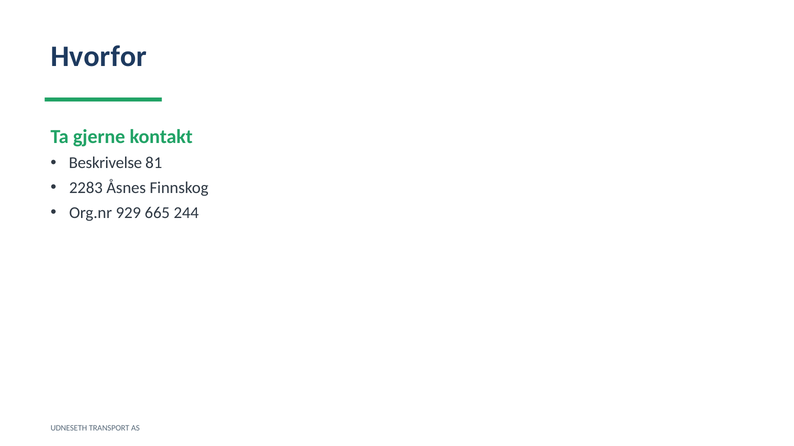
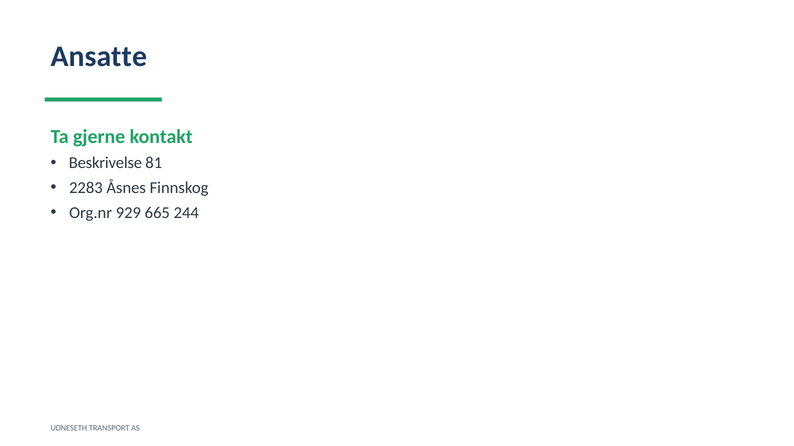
Hvorfor: Hvorfor -> Ansatte (99, 57)
